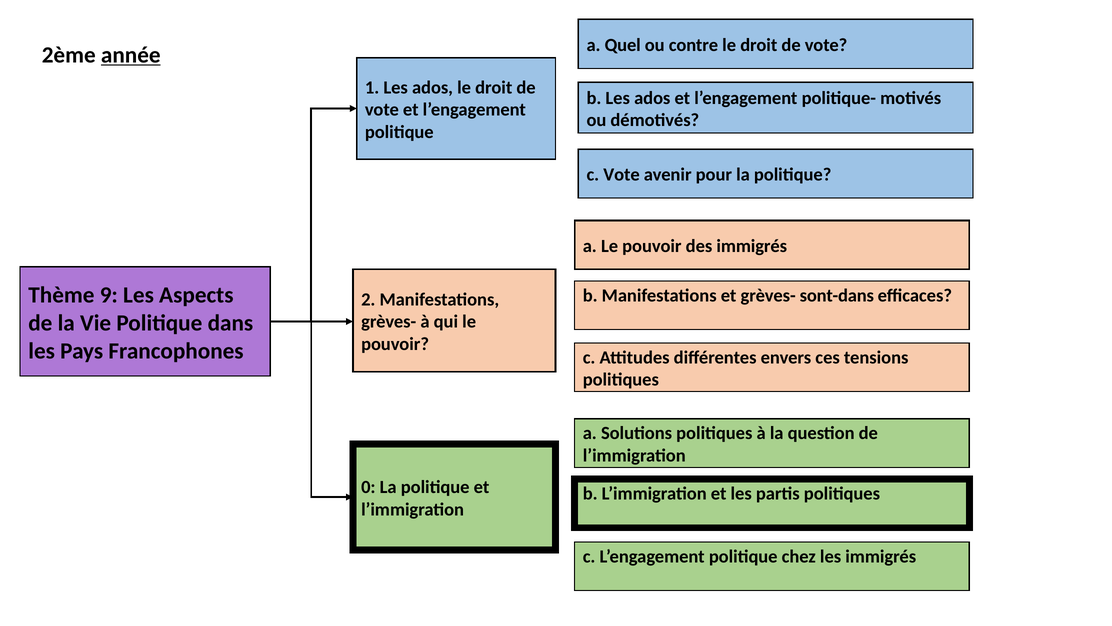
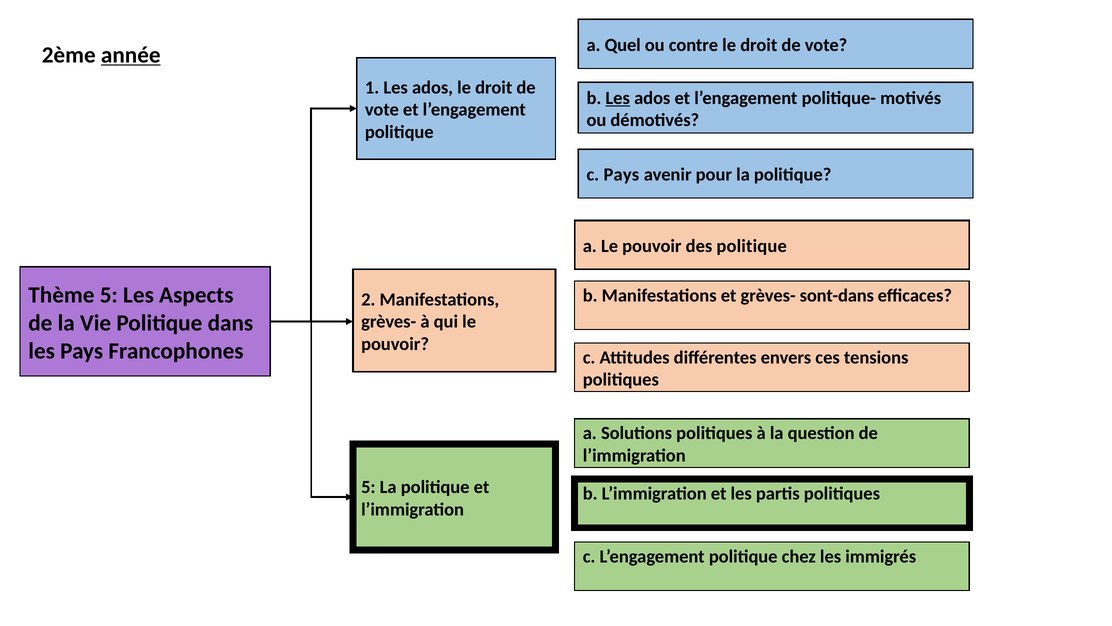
Les underline: none -> present (618, 98)
c Vote: Vote -> Pays (621, 175)
des immigrés: immigrés -> politique (752, 246)
Thème 9: 9 -> 5 (109, 295)
0: 0 -> 5 (368, 487)
